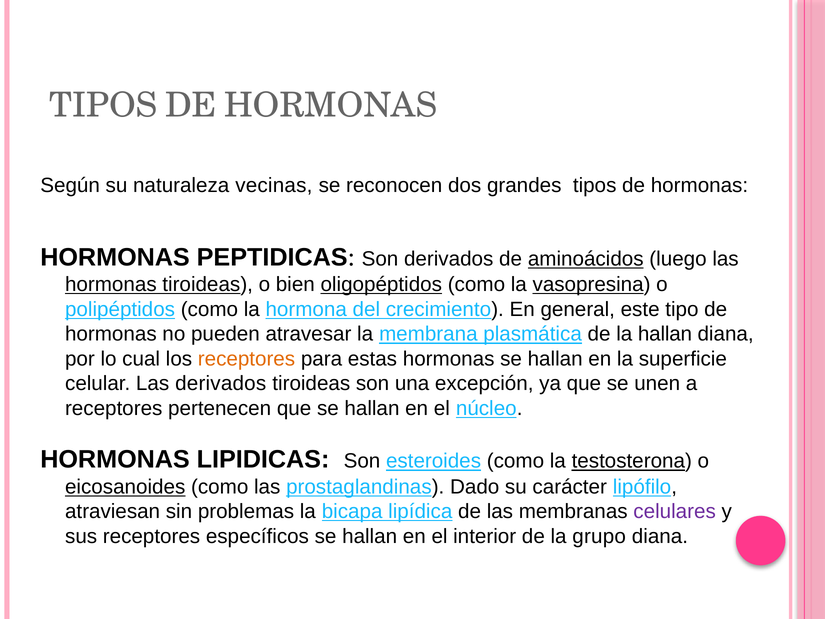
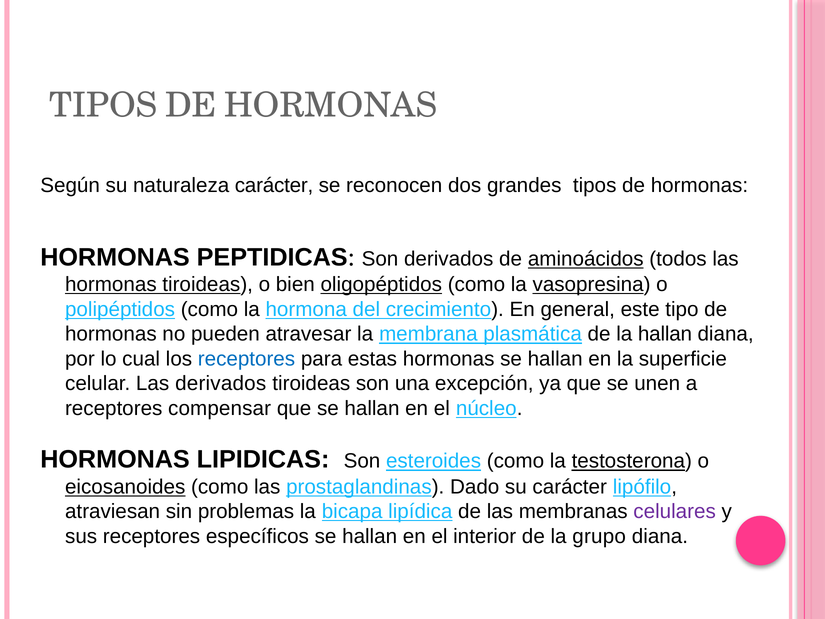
naturaleza vecinas: vecinas -> carácter (274, 185)
luego: luego -> todos (678, 259)
receptores colour: orange -> blue (247, 359)
pertenecen: pertenecen -> compensar (220, 408)
